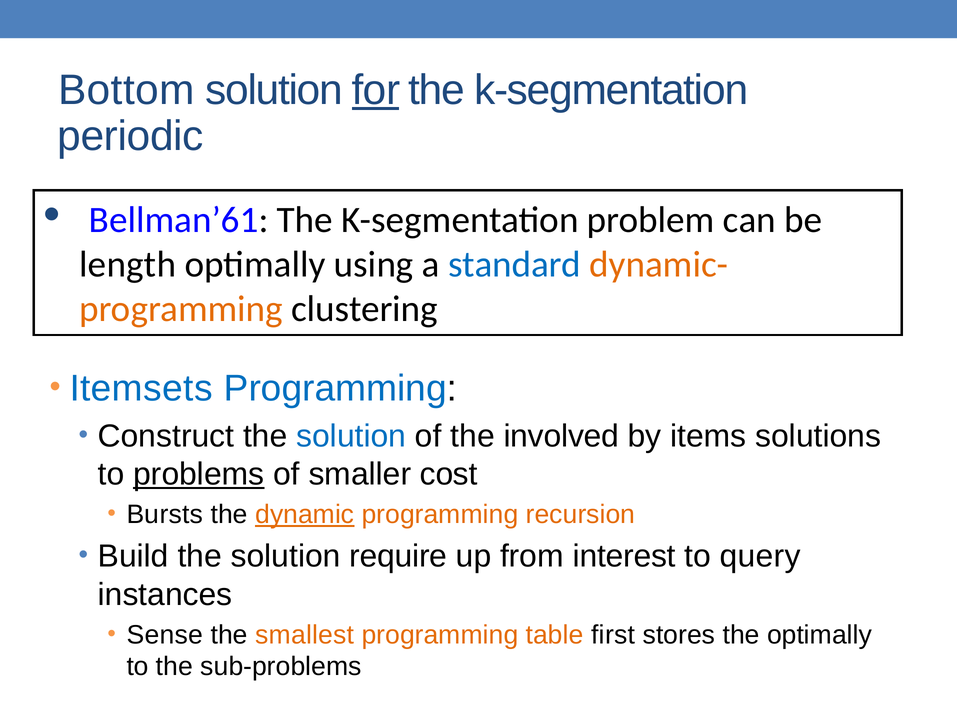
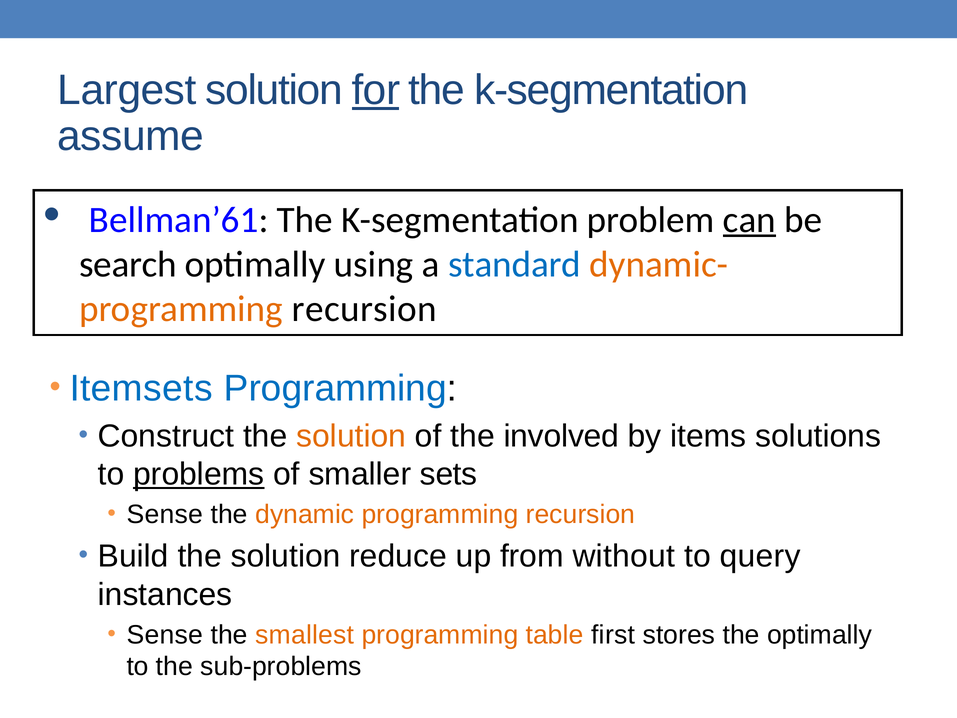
Bottom: Bottom -> Largest (127, 90)
periodic: periodic -> assume (131, 136)
can underline: none -> present (749, 220)
length: length -> search (128, 264)
clustering: clustering -> recursion (364, 309)
solution colour: blue -> orange (351, 436)
cost: cost -> sets (449, 474)
Bursts: Bursts -> Sense (165, 514)
dynamic underline: present -> none (305, 514)
require: require -> reduce (398, 556)
interest: interest -> without (624, 556)
